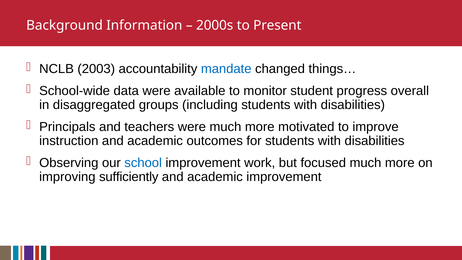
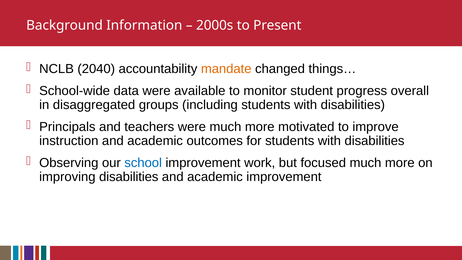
2003: 2003 -> 2040 (96, 69)
mandate colour: blue -> orange (226, 69)
improving sufficiently: sufficiently -> disabilities (129, 177)
